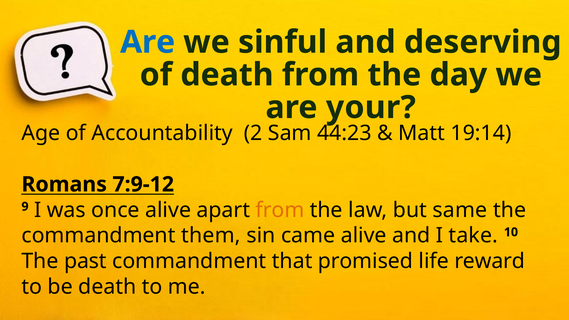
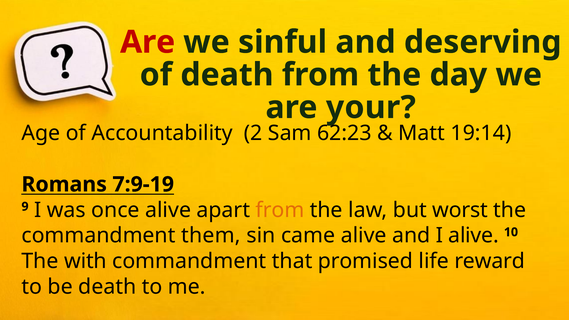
Are colour: blue -> red (148, 42)
44:23: 44:23 -> 62:23 (344, 133)
7:9-12: 7:9-12 -> 7:9-19 (143, 184)
same: same -> worst (460, 210)
I take: take -> alive (474, 236)
past: past -> with (85, 261)
